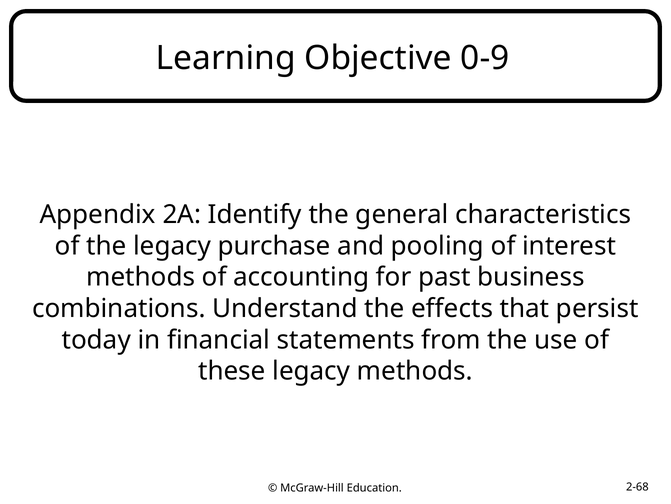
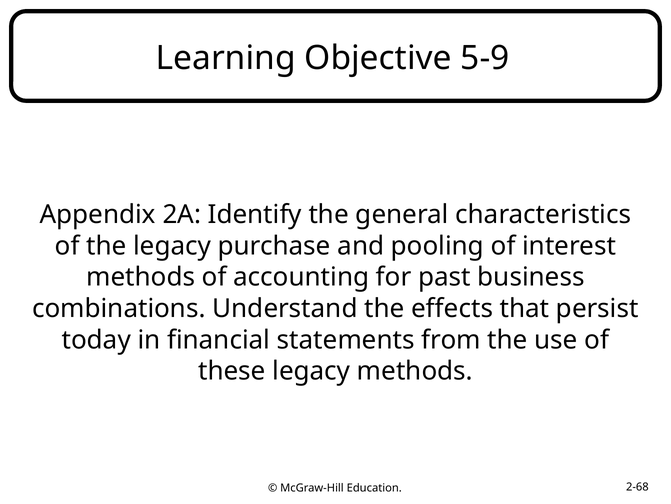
0-9: 0-9 -> 5-9 (485, 58)
